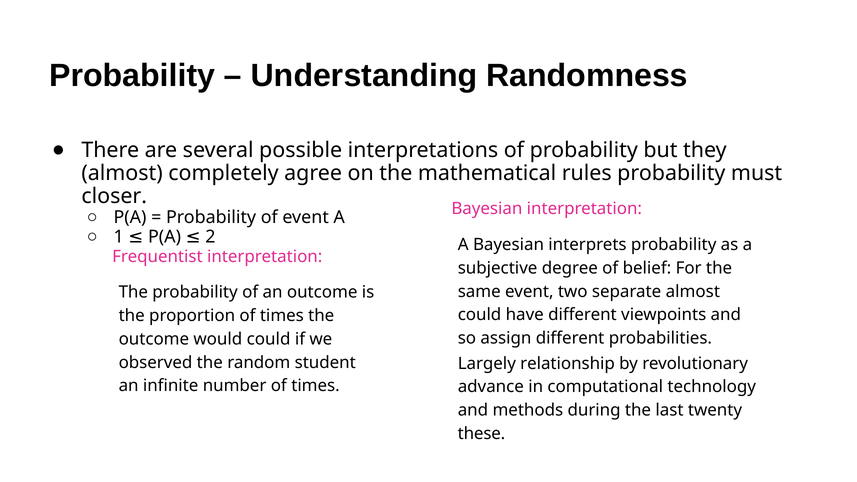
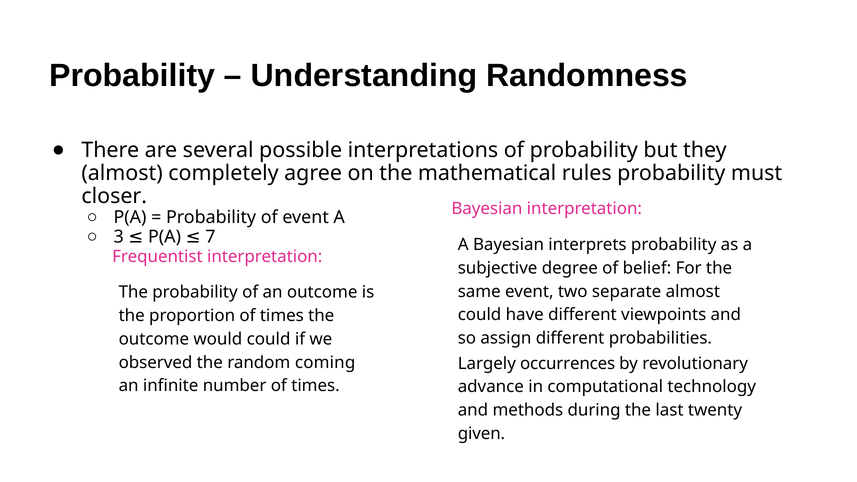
1: 1 -> 3 (119, 237)
2: 2 -> 7 (210, 237)
student: student -> coming (325, 363)
relationship: relationship -> occurrences (568, 364)
these: these -> given (481, 434)
